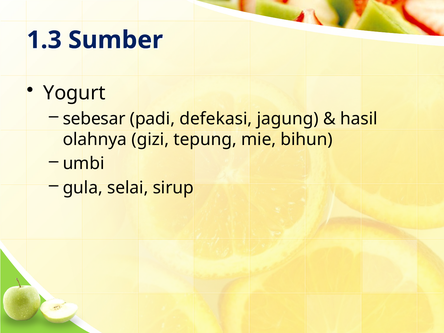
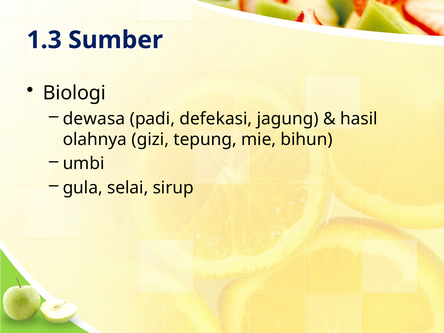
Yogurt: Yogurt -> Biologi (74, 93)
sebesar: sebesar -> dewasa (94, 119)
